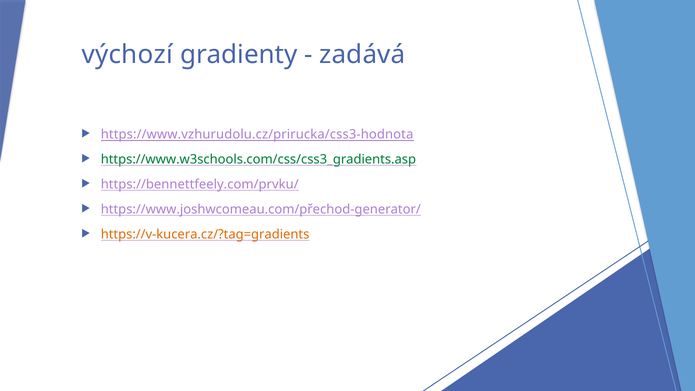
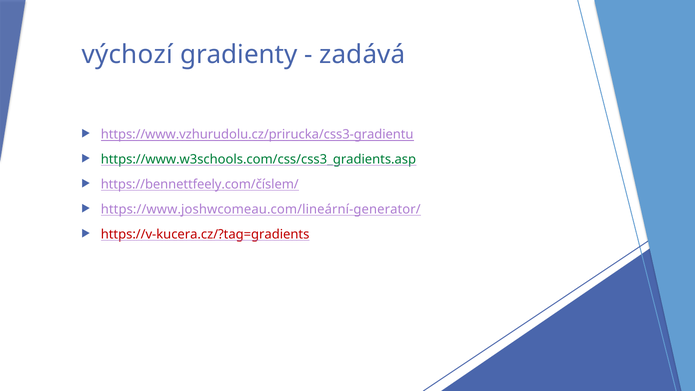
https://www.vzhurudolu.cz/prirucka/css3-hodnota: https://www.vzhurudolu.cz/prirucka/css3-hodnota -> https://www.vzhurudolu.cz/prirucka/css3-gradientu (257, 135)
https://bennettfeely.com/prvku/: https://bennettfeely.com/prvku/ -> https://bennettfeely.com/číslem/ (200, 184)
https://www.joshwcomeau.com/přechod-generator/: https://www.joshwcomeau.com/přechod-generator/ -> https://www.joshwcomeau.com/lineární-generator/ (261, 209)
https://v-kucera.cz/?tag=gradients colour: orange -> red (205, 234)
